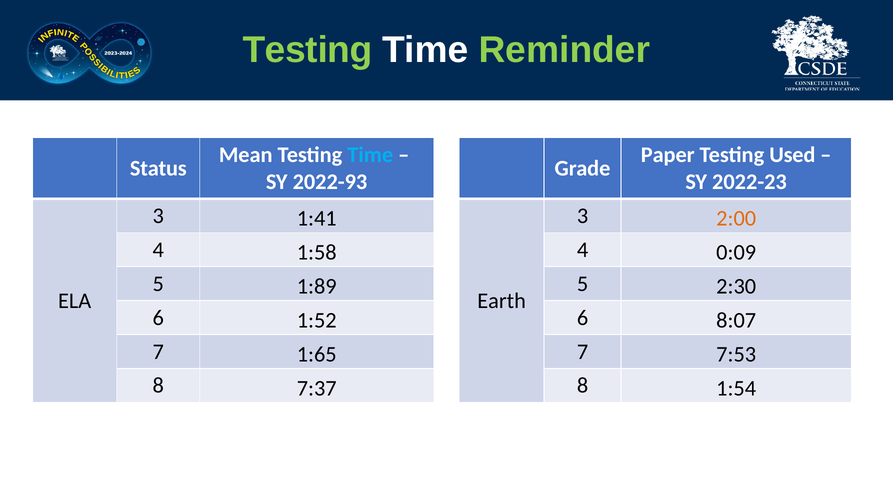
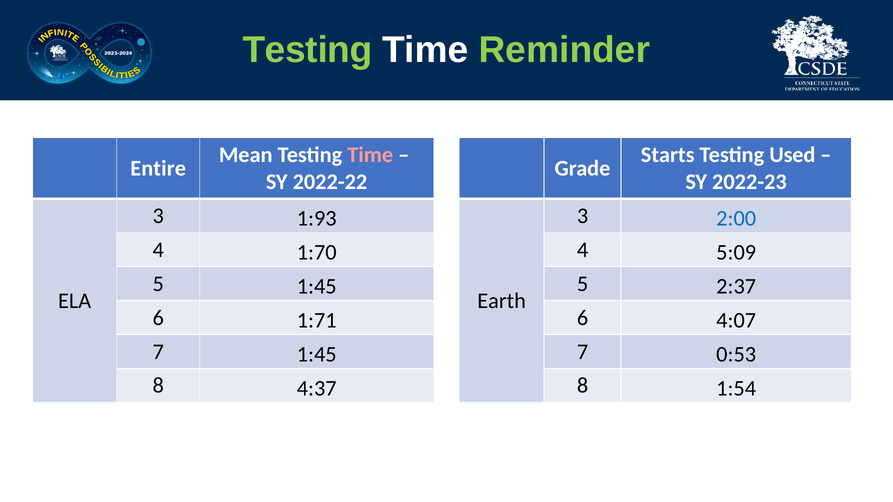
Time colour: light blue -> pink (370, 155)
Paper: Paper -> Starts (668, 155)
Status: Status -> Entire (158, 168)
2022-93: 2022-93 -> 2022-22 (330, 182)
1:41: 1:41 -> 1:93 (317, 219)
2:00 colour: orange -> blue (736, 219)
1:58: 1:58 -> 1:70 (317, 253)
0:09: 0:09 -> 5:09 (736, 253)
5 1:89: 1:89 -> 1:45 (317, 287)
2:30: 2:30 -> 2:37 (736, 287)
1:52: 1:52 -> 1:71 (317, 321)
8:07: 8:07 -> 4:07 (736, 321)
7 1:65: 1:65 -> 1:45 (317, 355)
7:53: 7:53 -> 0:53 (736, 355)
7:37: 7:37 -> 4:37 (317, 389)
